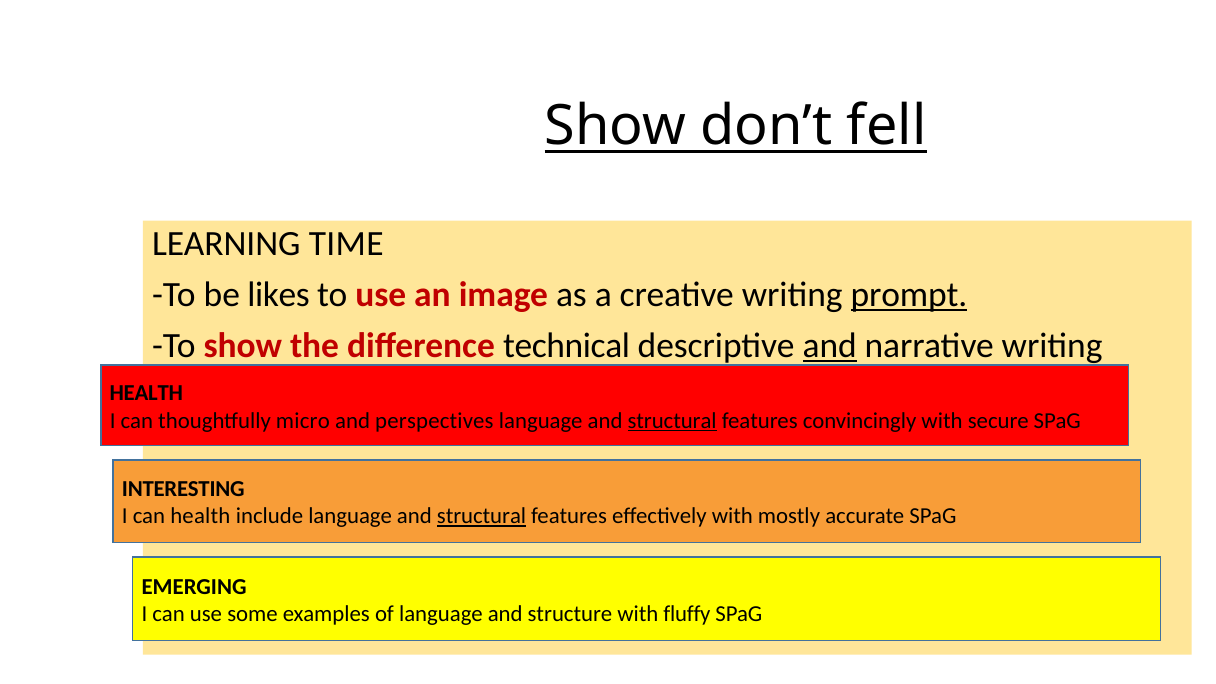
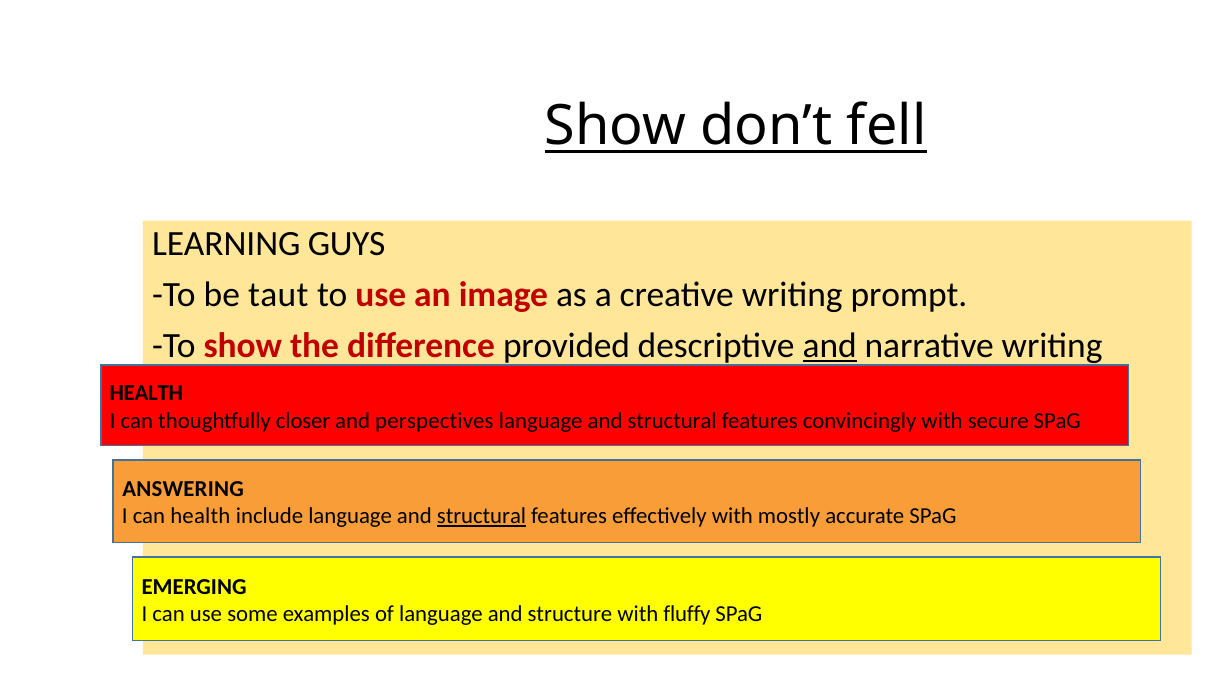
TIME: TIME -> GUYS (347, 244)
likes: likes -> taut (278, 295)
prompt underline: present -> none (909, 295)
technical: technical -> provided (566, 346)
micro: micro -> closer (303, 421)
structural underline: present -> none (672, 421)
INTERESTING: INTERESTING -> ANSWERING (183, 489)
